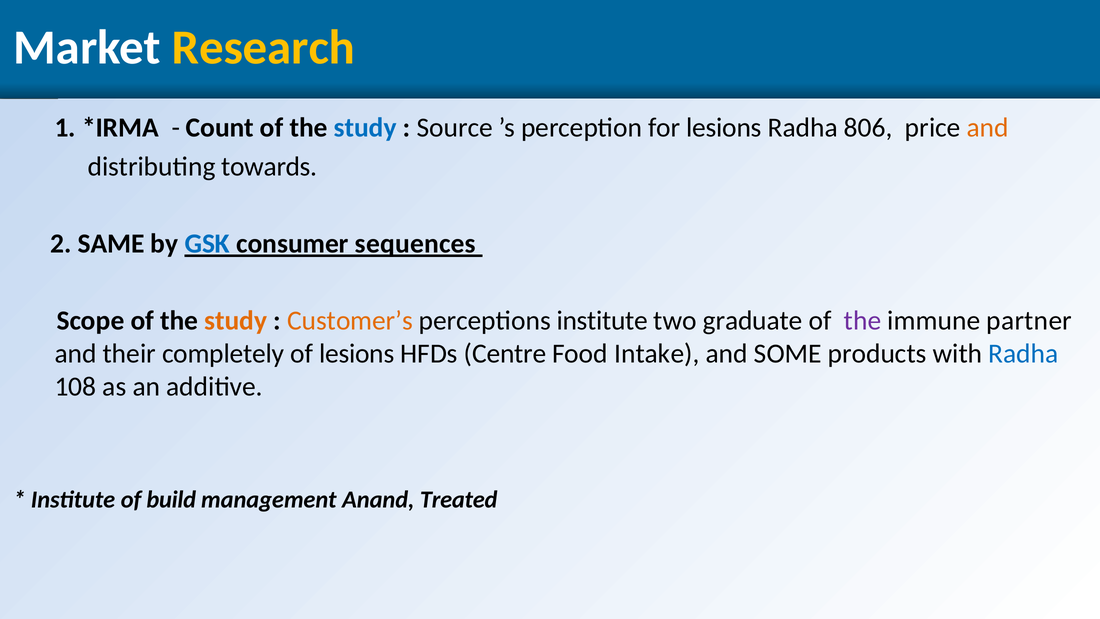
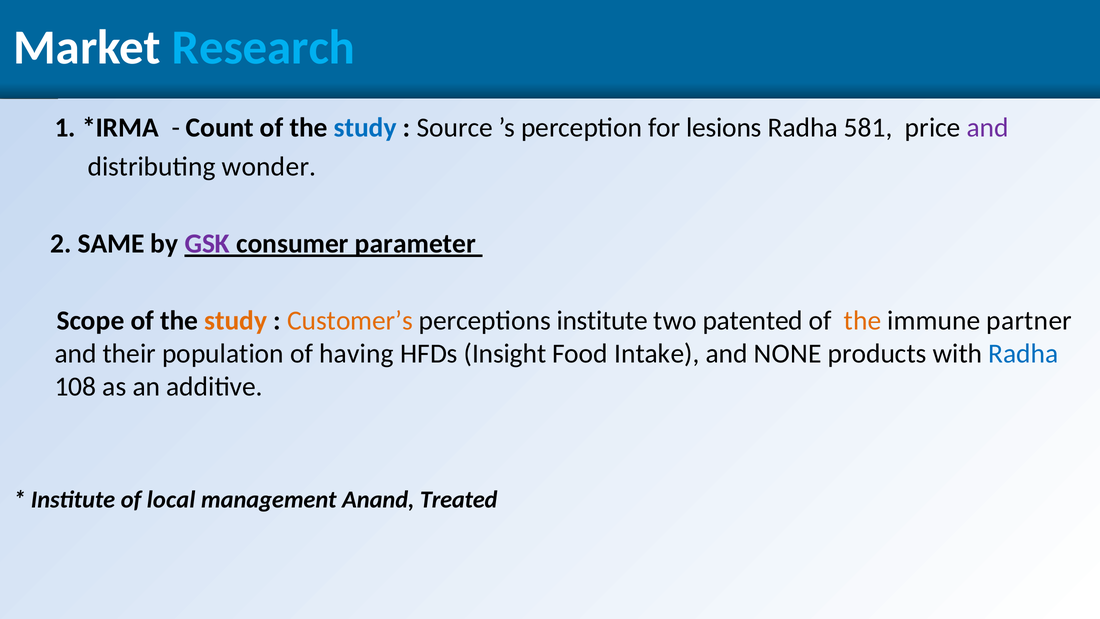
Research colour: yellow -> light blue (264, 47)
806: 806 -> 581 (868, 127)
and colour: orange -> purple (988, 127)
towards: towards -> wonder (269, 167)
GSK colour: blue -> purple (207, 244)
sequences: sequences -> parameter (416, 244)
graduate: graduate -> patented (753, 321)
the colour: purple -> orange (863, 321)
completely: completely -> population (223, 354)
of lesions: lesions -> having (357, 354)
Centre: Centre -> Insight (505, 354)
SOME: SOME -> NONE (788, 354)
build: build -> local (171, 499)
